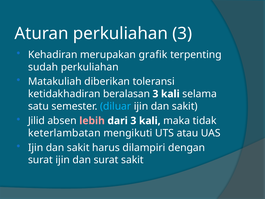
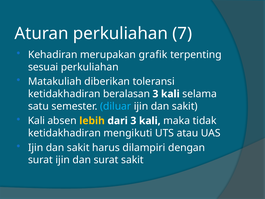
perkuliahan 3: 3 -> 7 (182, 33)
sudah: sudah -> sesuai (43, 67)
Jilid: Jilid -> Kali (36, 121)
lebih colour: pink -> yellow (92, 121)
keterlambatan: keterlambatan -> ketidakhadiran (64, 133)
